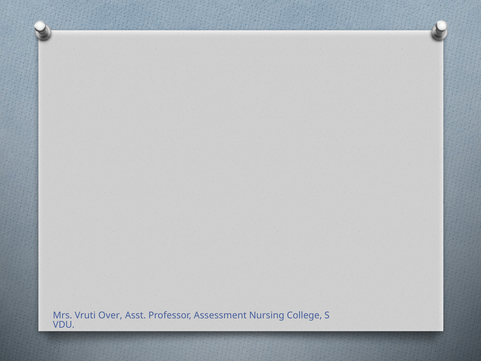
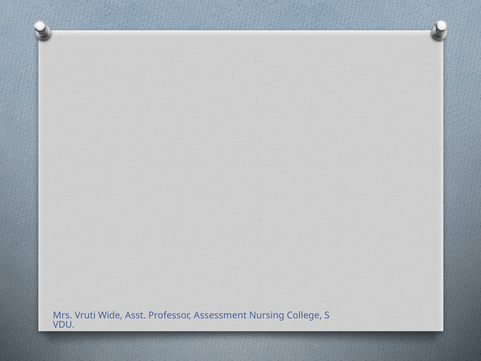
Over: Over -> Wide (110, 315)
